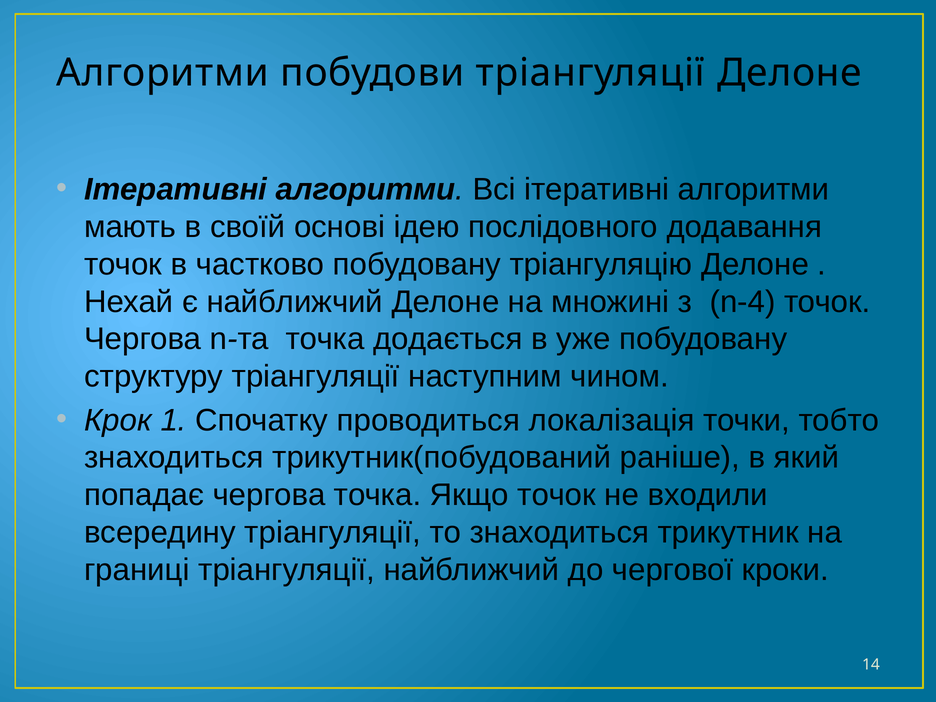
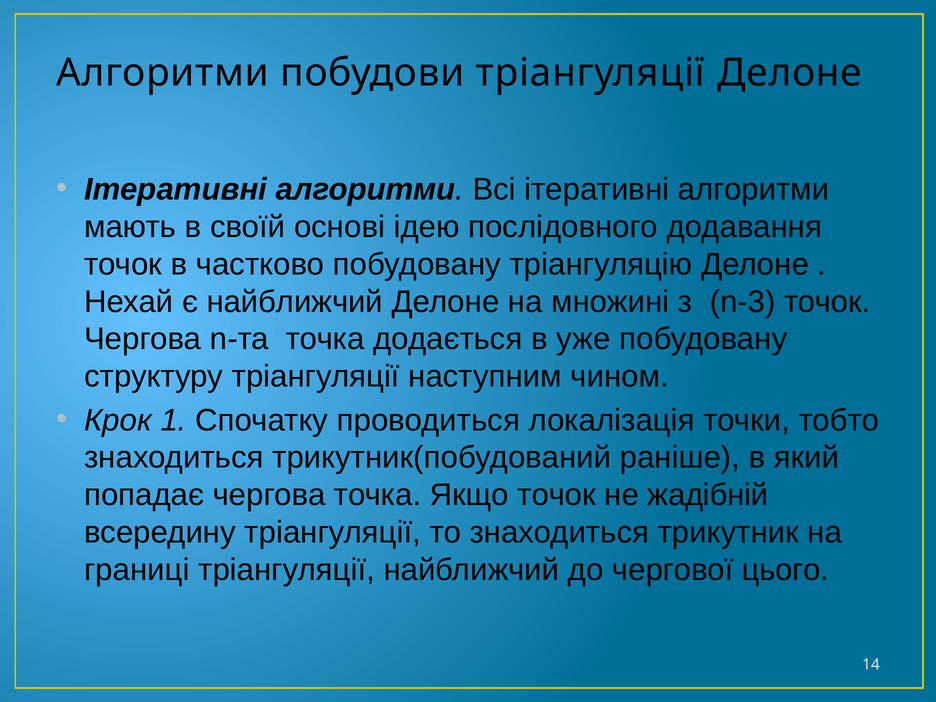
n-4: n-4 -> n-3 (743, 302)
входили: входили -> жадібній (708, 495)
кроки: кроки -> цього (785, 570)
